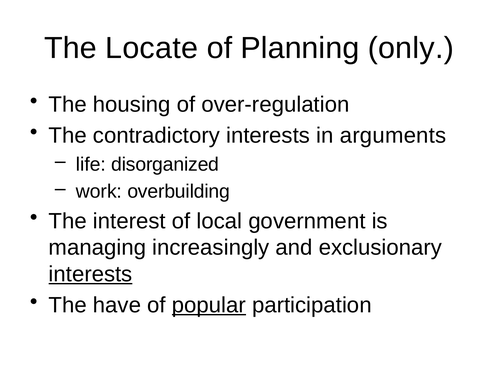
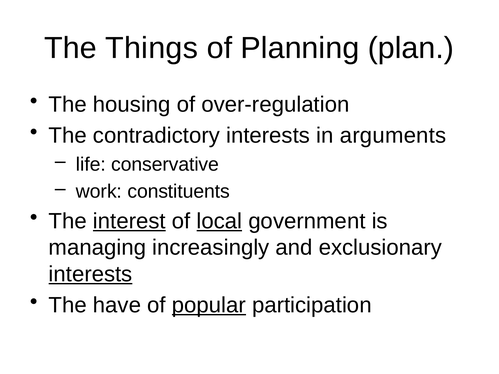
Locate: Locate -> Things (152, 48)
only: only -> plan (411, 48)
disorganized: disorganized -> conservative (165, 164)
overbuilding: overbuilding -> constituents (179, 192)
interest underline: none -> present (129, 221)
local underline: none -> present (219, 221)
